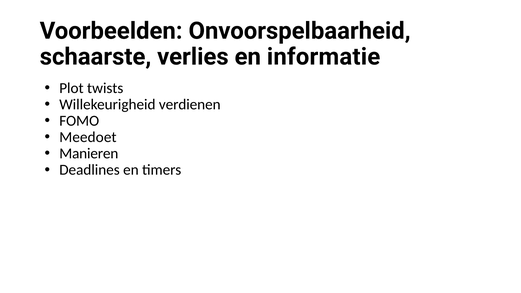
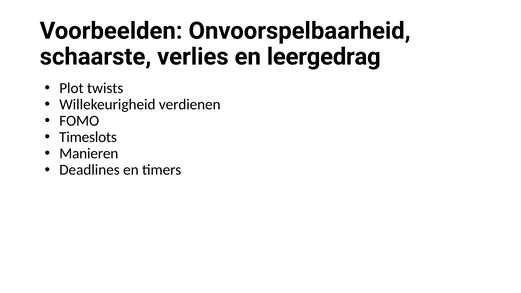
informatie: informatie -> leergedrag (324, 57)
Meedoet: Meedoet -> Timeslots (88, 137)
